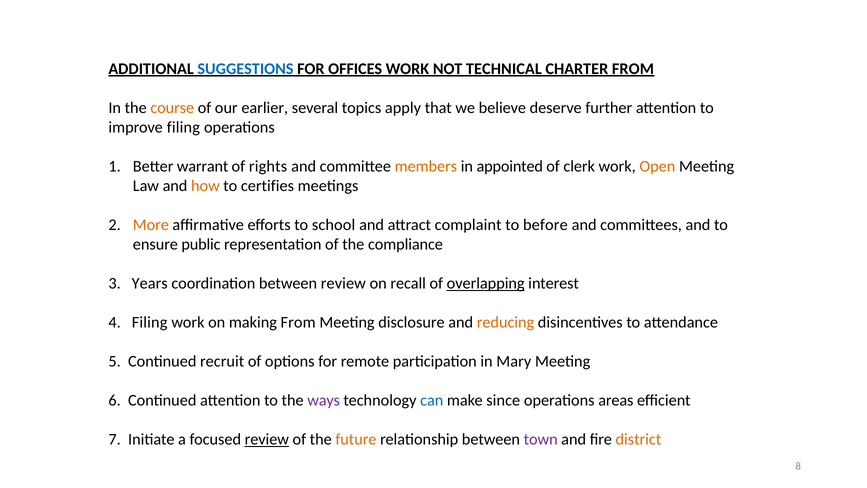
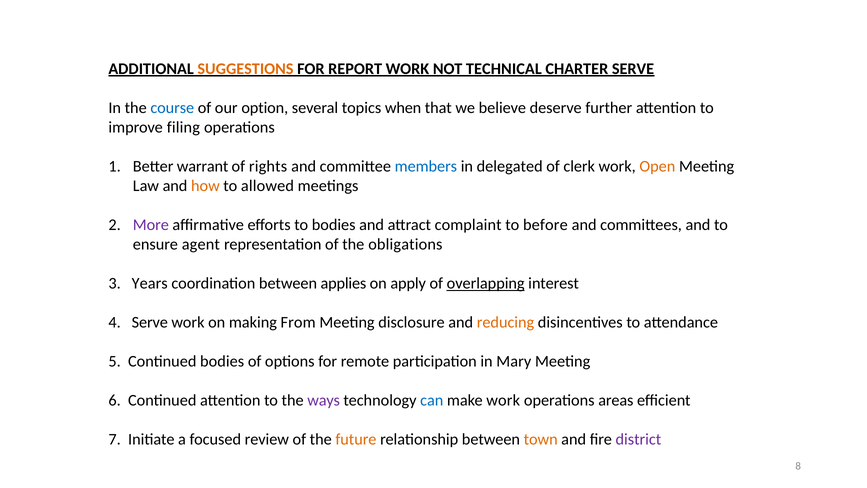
SUGGESTIONS colour: blue -> orange (245, 69)
OFFICES: OFFICES -> REPORT (355, 69)
CHARTER FROM: FROM -> SERVE (633, 69)
course colour: orange -> blue (172, 108)
earlier: earlier -> option (265, 108)
apply: apply -> when (403, 108)
members colour: orange -> blue (426, 166)
appointed: appointed -> delegated (510, 166)
certifies: certifies -> allowed (267, 186)
More colour: orange -> purple (151, 225)
to school: school -> bodies (334, 225)
public: public -> agent (201, 244)
compliance: compliance -> obligations (405, 244)
between review: review -> applies (343, 283)
recall: recall -> apply (408, 283)
4 Filing: Filing -> Serve (150, 322)
Continued recruit: recruit -> bodies (222, 361)
make since: since -> work (503, 400)
review underline: present -> none (267, 439)
town colour: purple -> orange (541, 439)
district colour: orange -> purple (638, 439)
